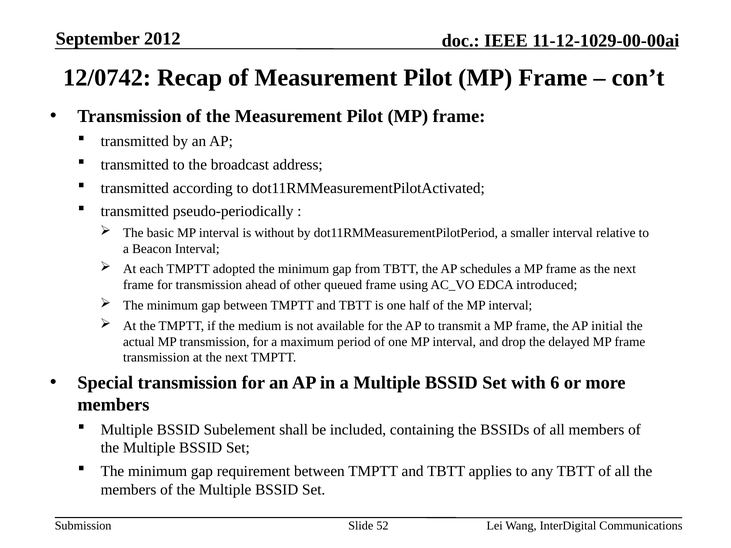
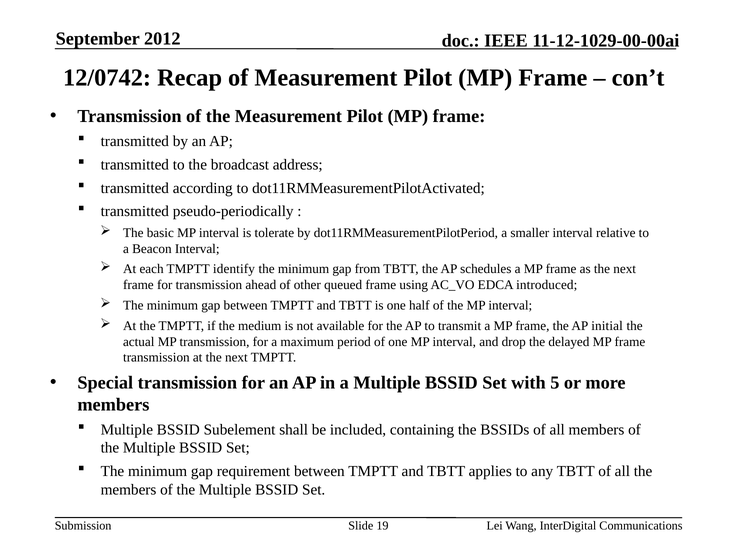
without: without -> tolerate (274, 233)
adopted: adopted -> identify (234, 269)
6: 6 -> 5 (555, 383)
52: 52 -> 19 (382, 526)
